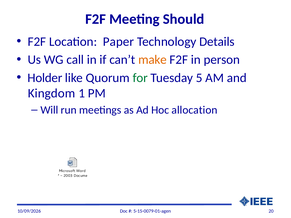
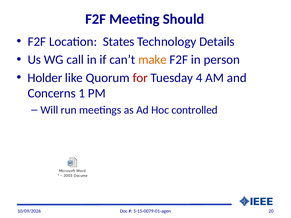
Paper: Paper -> States (119, 42)
for colour: green -> red (140, 78)
5: 5 -> 4 (199, 78)
Kingdom: Kingdom -> Concerns (52, 93)
allocation: allocation -> controlled (195, 110)
